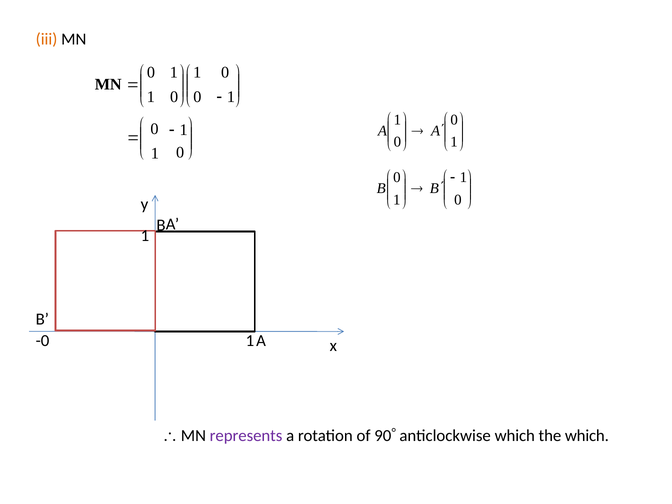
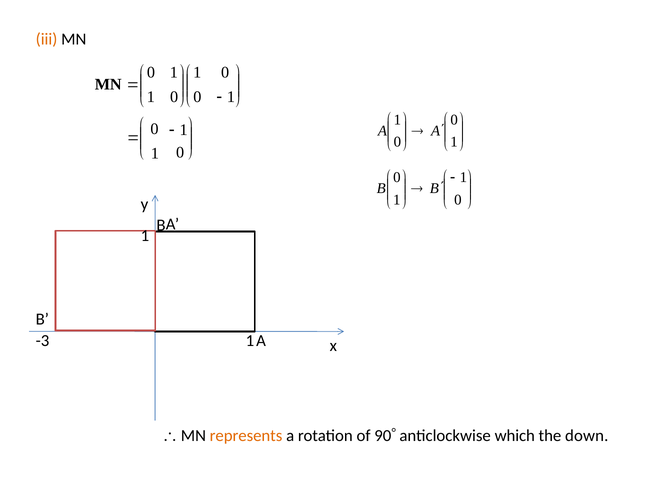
-0: -0 -> -3 (42, 341)
represents colour: purple -> orange (246, 436)
the which: which -> down (587, 436)
